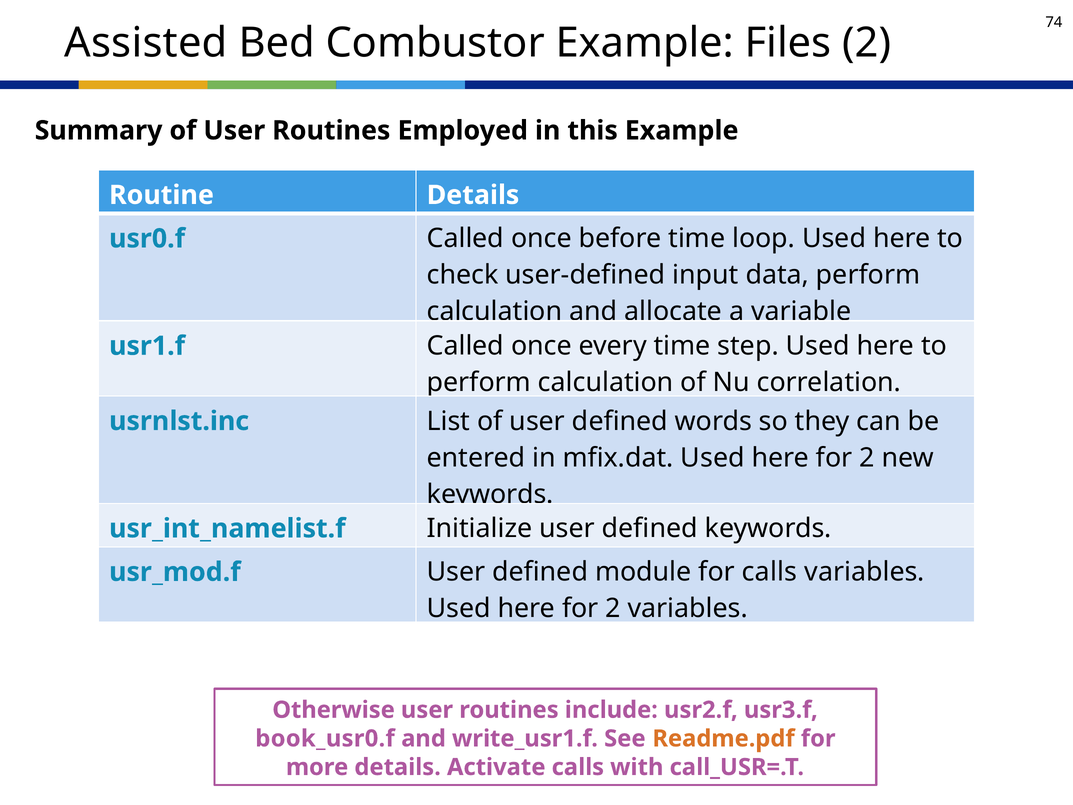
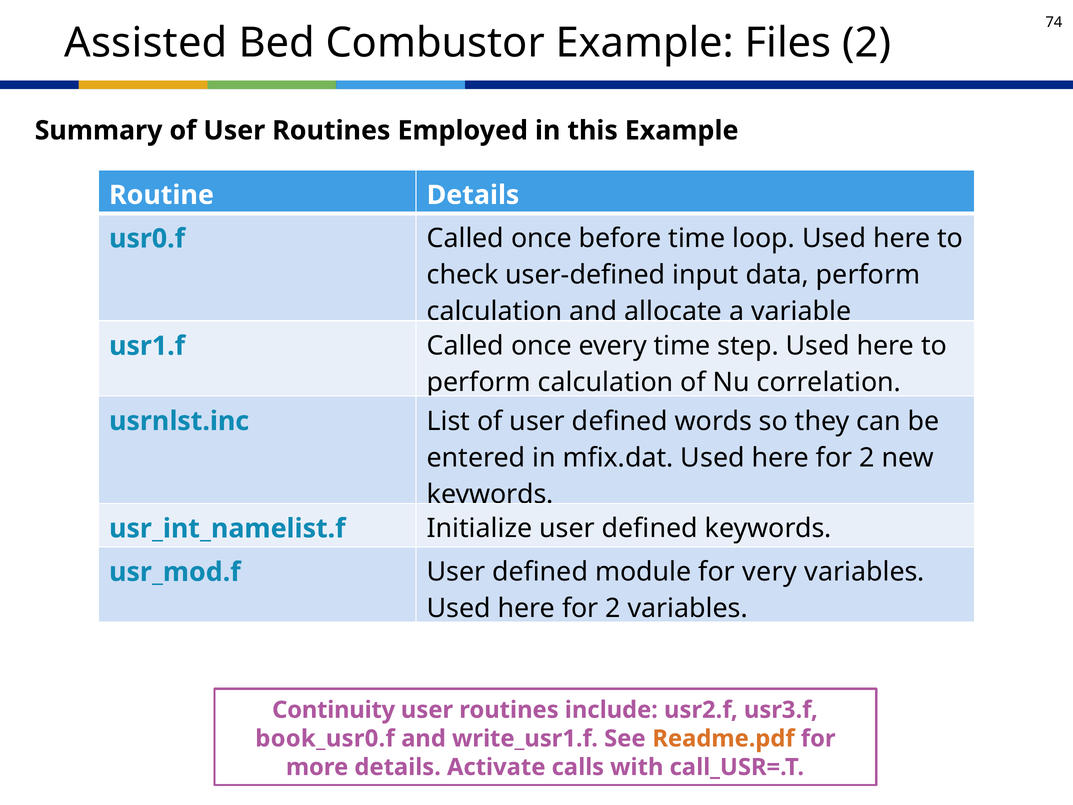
for calls: calls -> very (770, 572)
Otherwise: Otherwise -> Continuity (334, 710)
